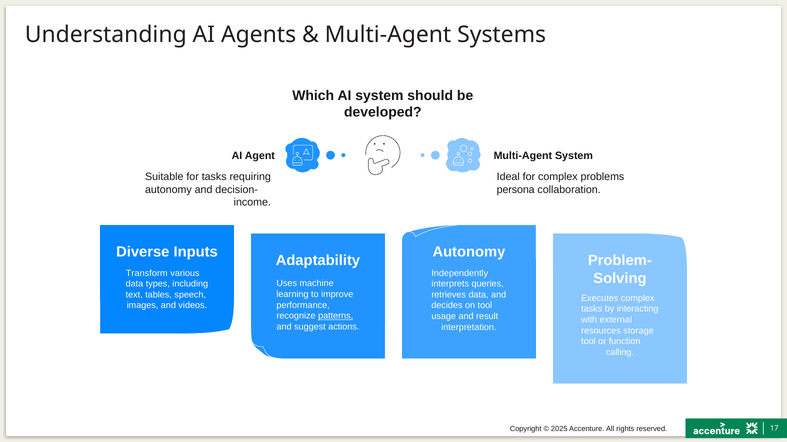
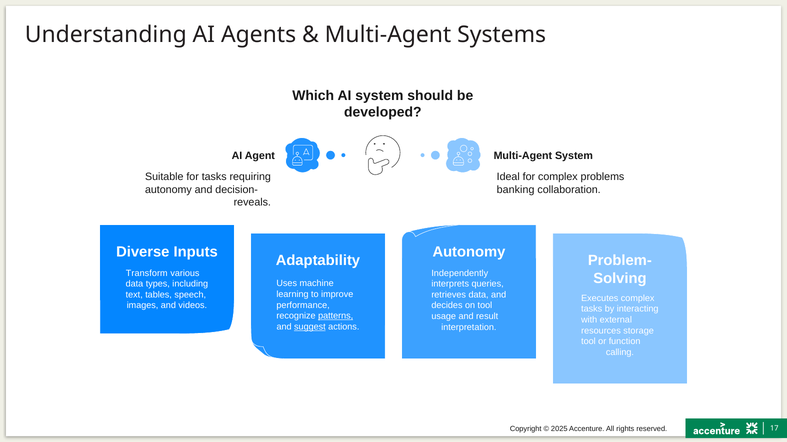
persona: persona -> banking (516, 190)
income: income -> reveals (252, 203)
suggest underline: none -> present (310, 327)
